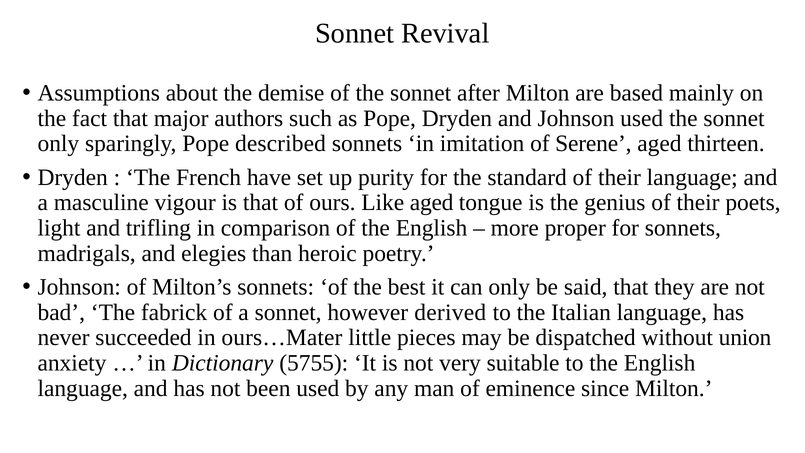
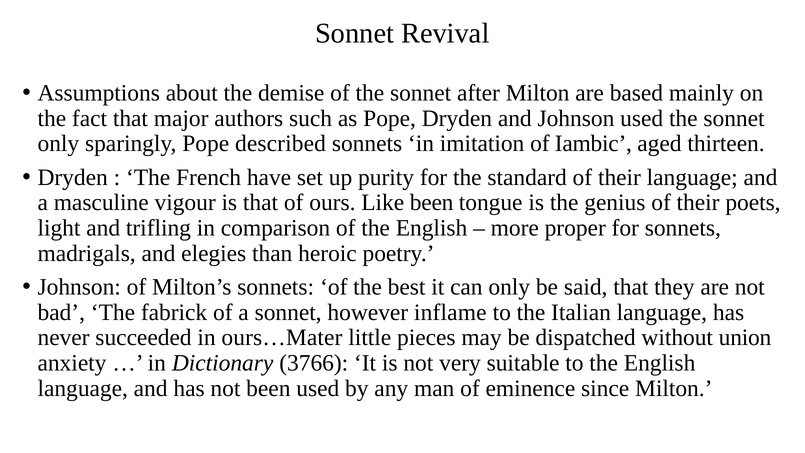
Serene: Serene -> Iambic (593, 144)
Like aged: aged -> been (432, 203)
derived: derived -> inflame (450, 312)
5755: 5755 -> 3766 (314, 363)
